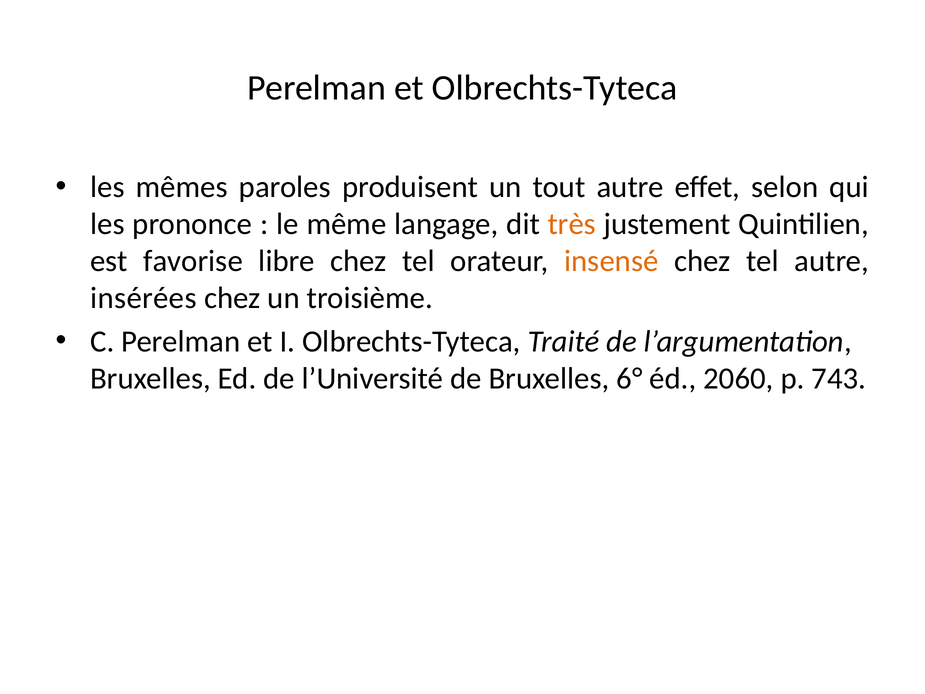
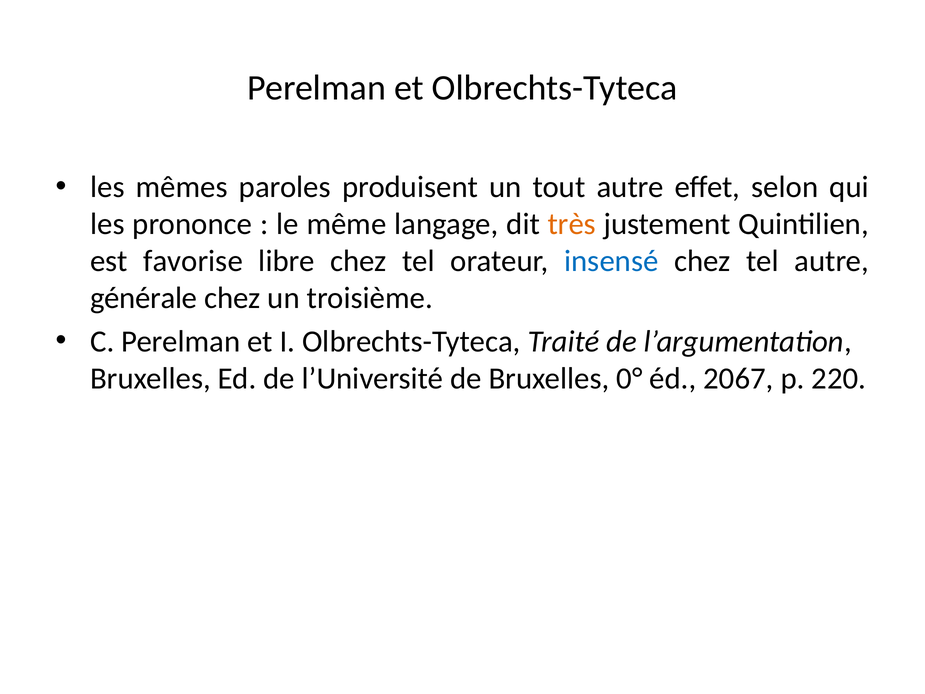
insensé colour: orange -> blue (611, 261)
insérées: insérées -> générale (144, 298)
6°: 6° -> 0° (629, 378)
2060: 2060 -> 2067 (738, 378)
743: 743 -> 220 (839, 378)
